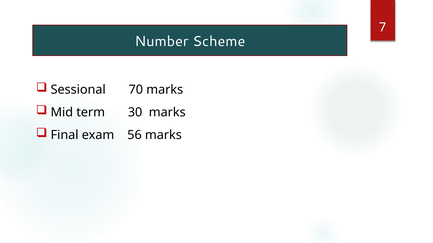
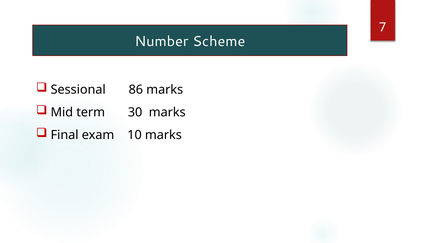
70: 70 -> 86 (136, 90)
56: 56 -> 10 (135, 135)
